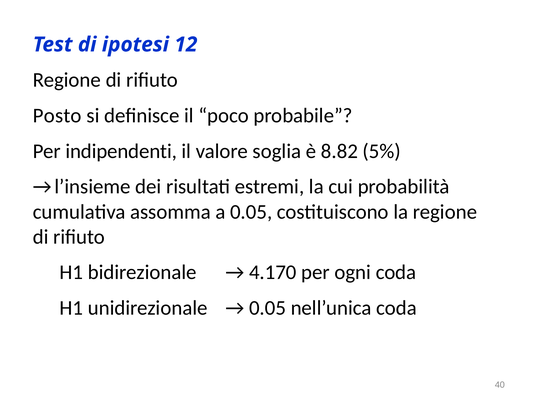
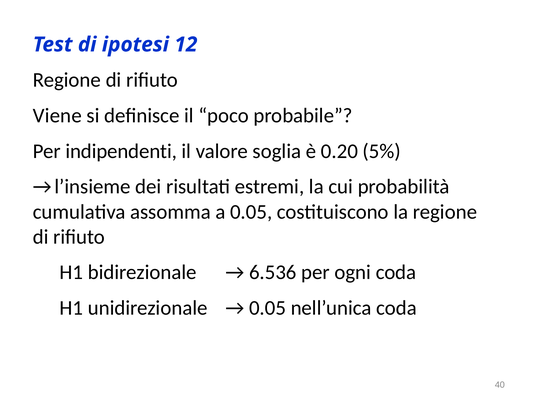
Posto: Posto -> Viene (57, 116)
8.82: 8.82 -> 0.20 (339, 151)
4.170: 4.170 -> 6.536 (273, 272)
